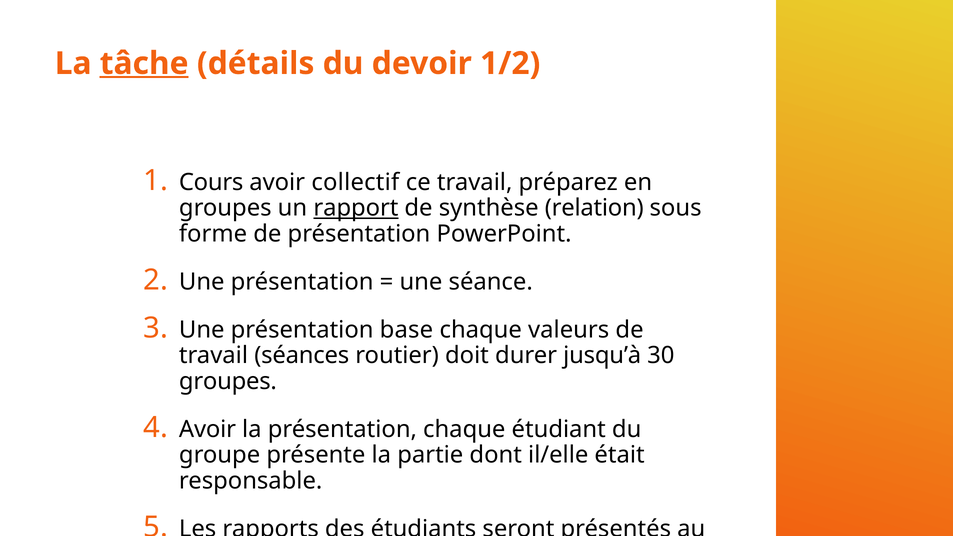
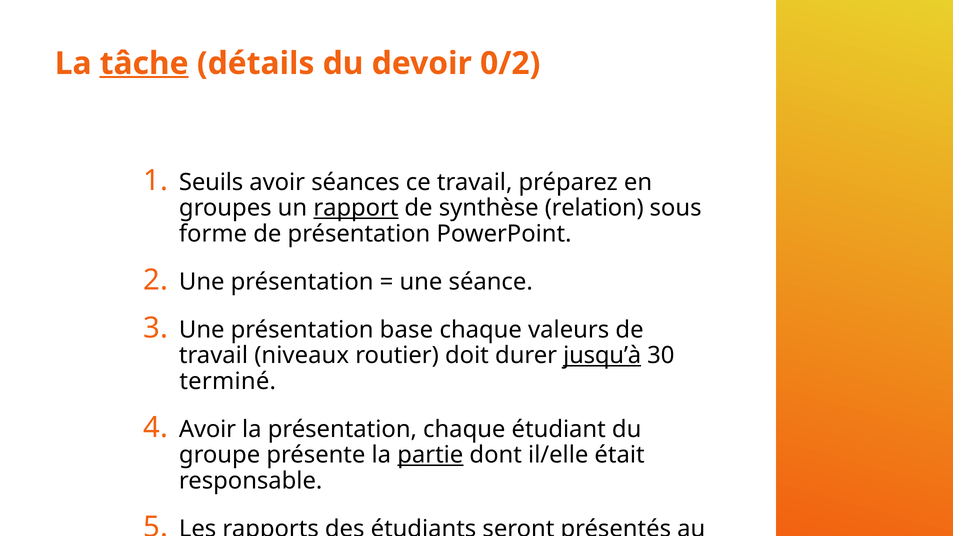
1/2: 1/2 -> 0/2 (510, 63)
Cours: Cours -> Seuils (211, 182)
avoir collectif: collectif -> séances (356, 182)
travail séances: séances -> niveaux (302, 356)
jusqu’à underline: none -> present (602, 356)
groupes: groupes -> terminé (228, 381)
partie underline: none -> present (430, 455)
